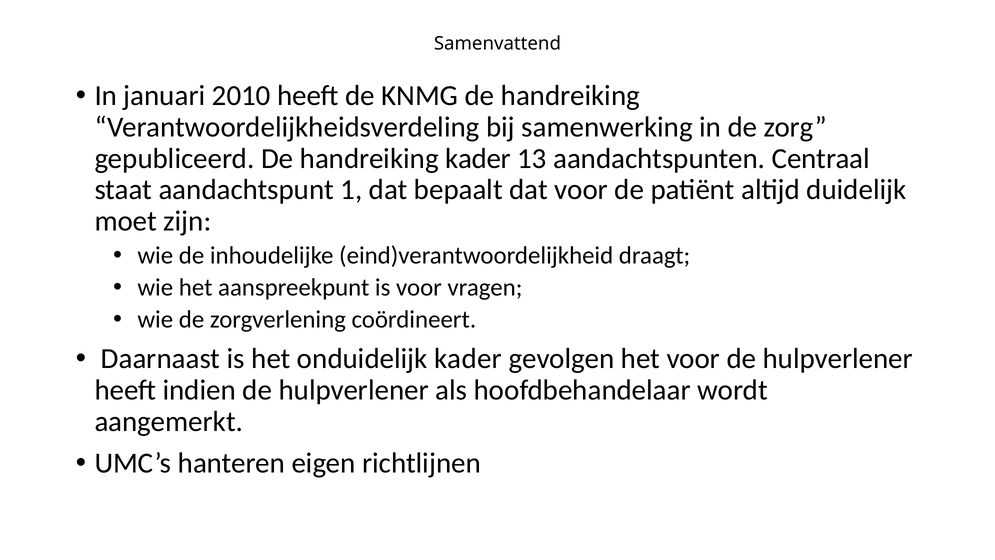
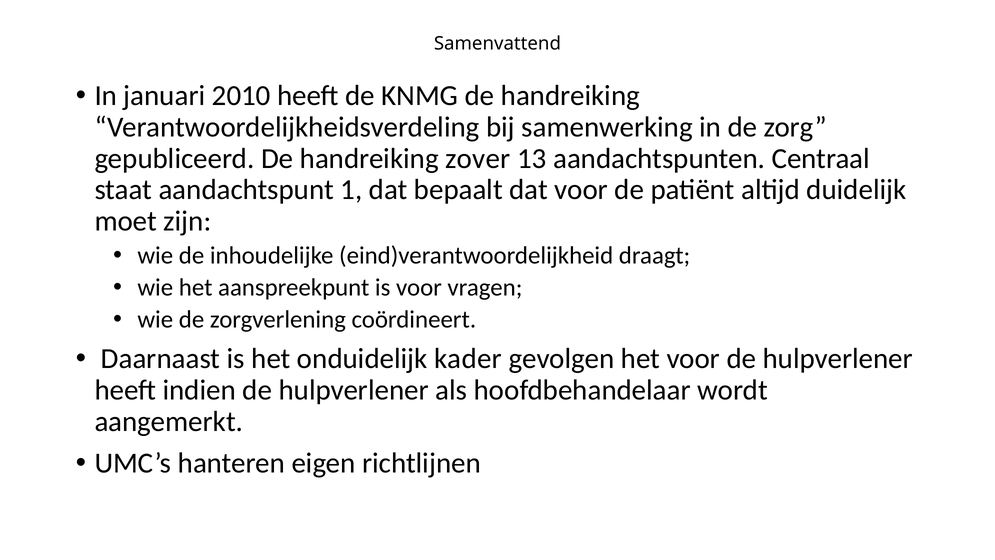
handreiking kader: kader -> zover (478, 158)
